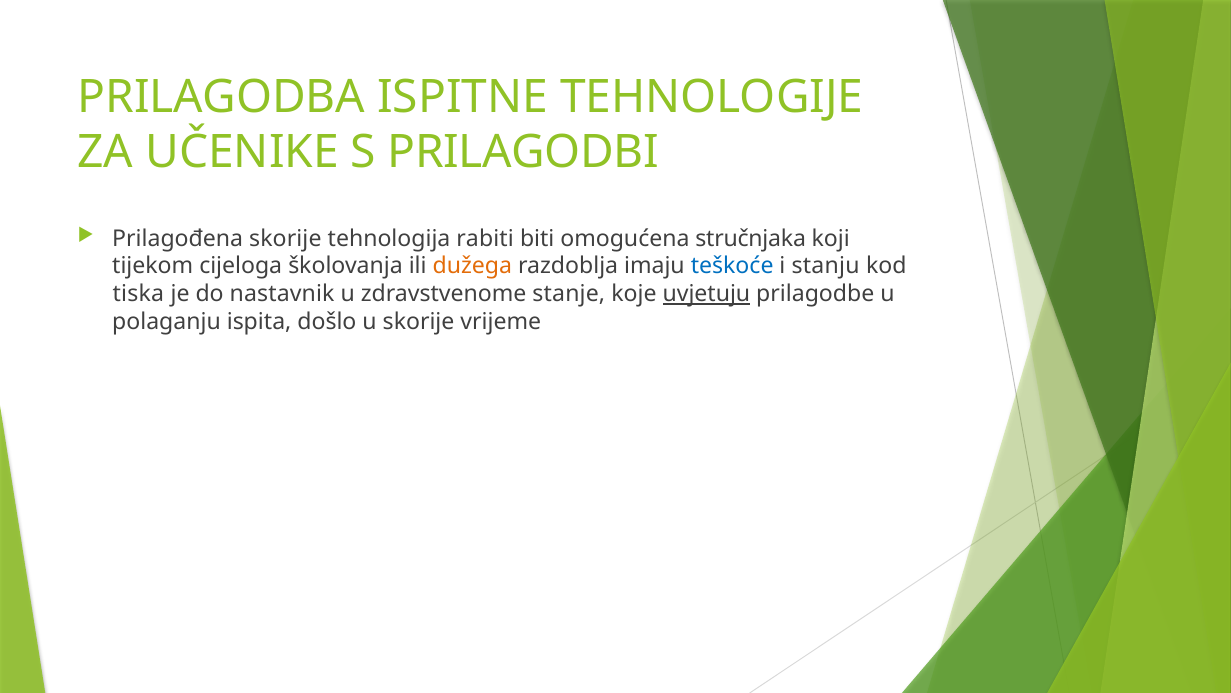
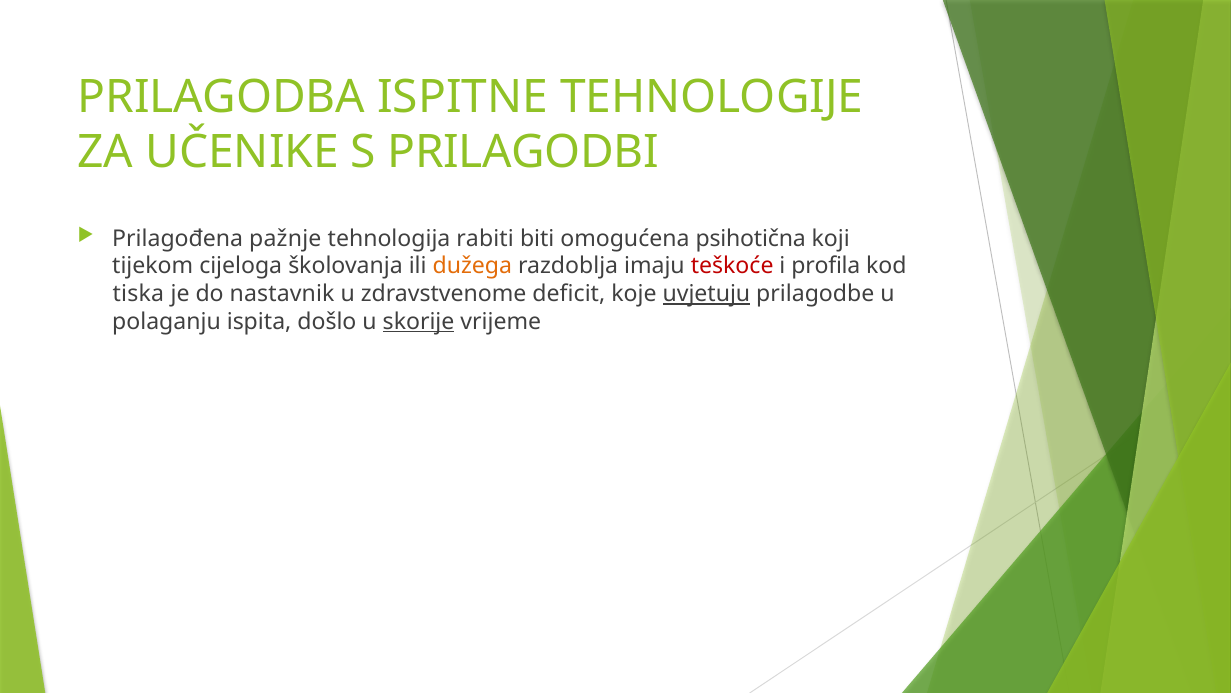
Prilagođena skorije: skorije -> pažnje (285, 238)
stručnjaka: stručnjaka -> psihotična (751, 238)
teškoće colour: blue -> red (732, 266)
stanju: stanju -> profila (826, 266)
stanje: stanje -> deficit (569, 294)
skorije underline: none -> present (419, 321)
